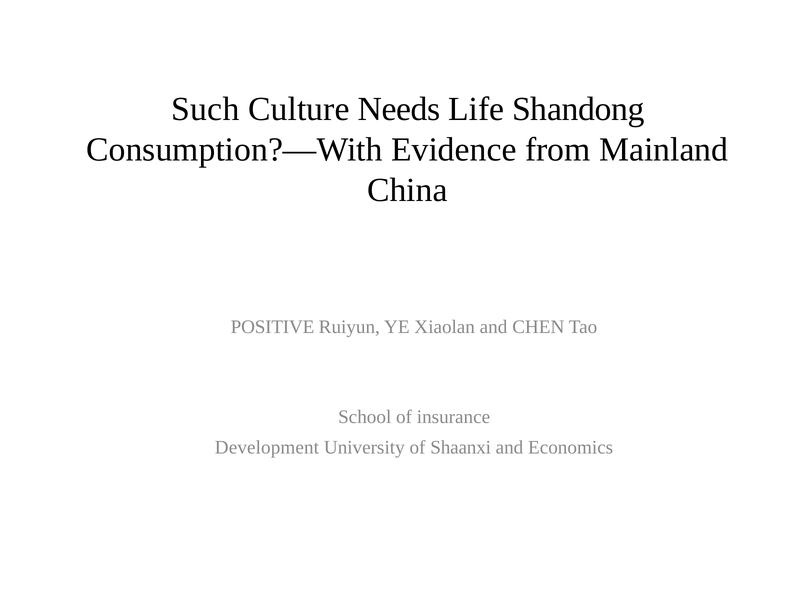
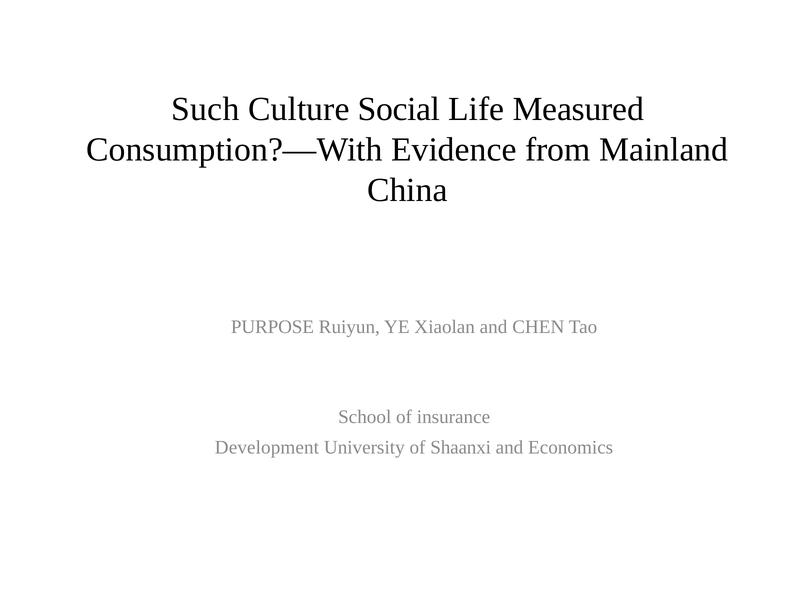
Needs: Needs -> Social (399, 109)
Shandong: Shandong -> Measured (578, 109)
POSITIVE: POSITIVE -> PURPOSE (272, 327)
